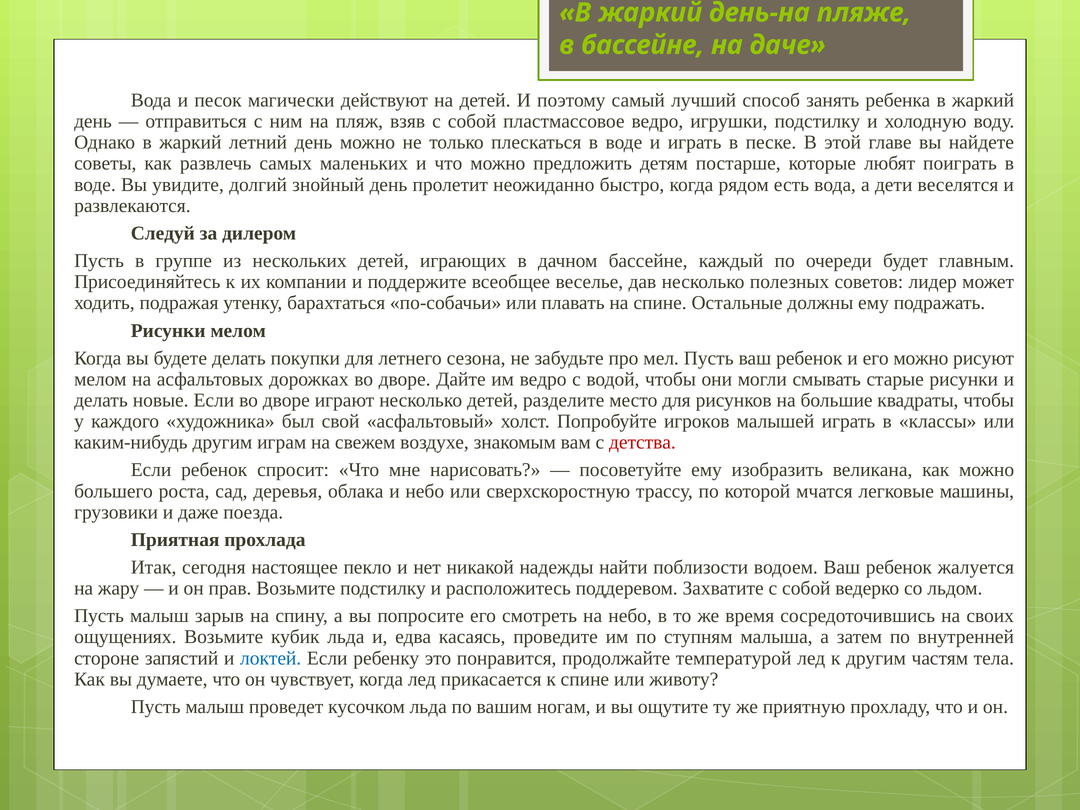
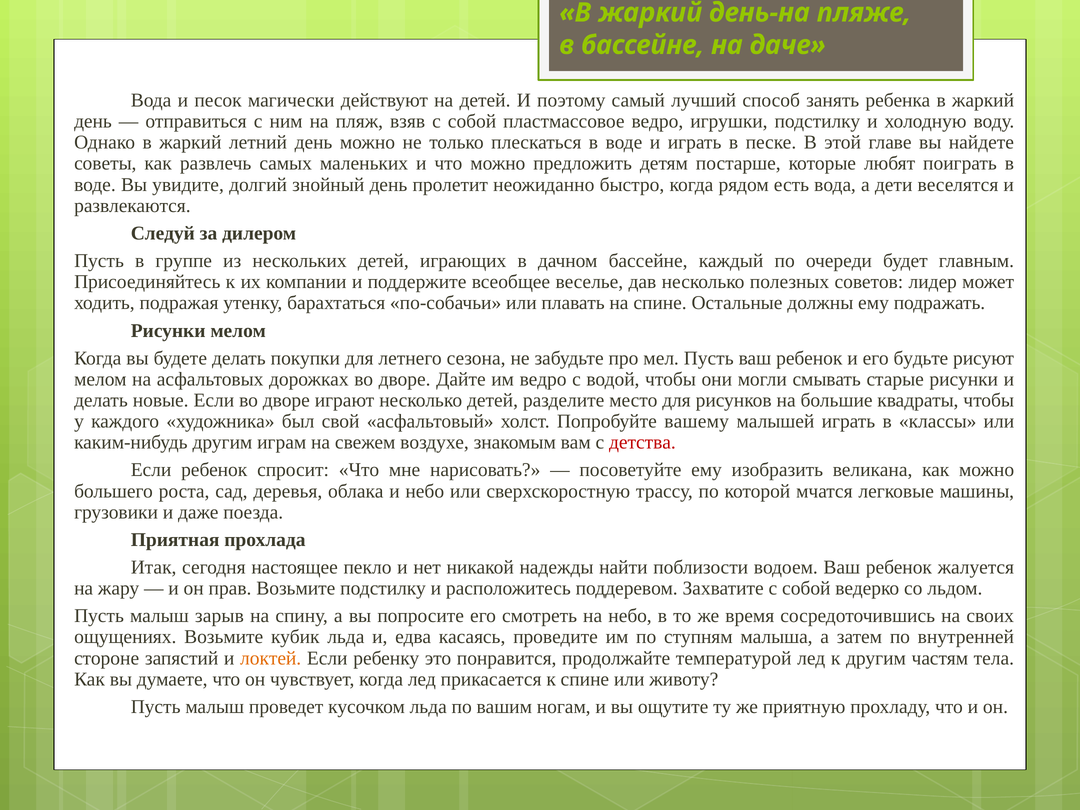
его можно: можно -> будьте (921, 358)
игроков: игроков -> вашему (697, 421)
локтей colour: blue -> orange (271, 658)
